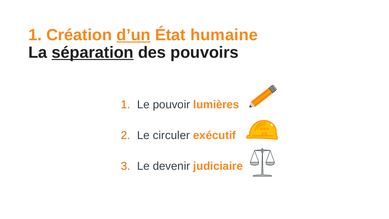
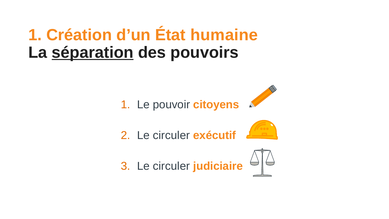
d’un underline: present -> none (133, 35)
lumières: lumières -> citoyens (216, 105)
devenir: devenir -> circuler (171, 166)
